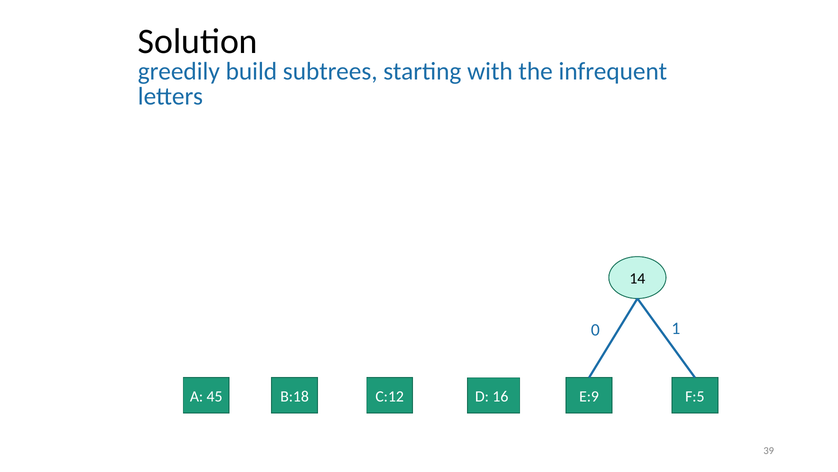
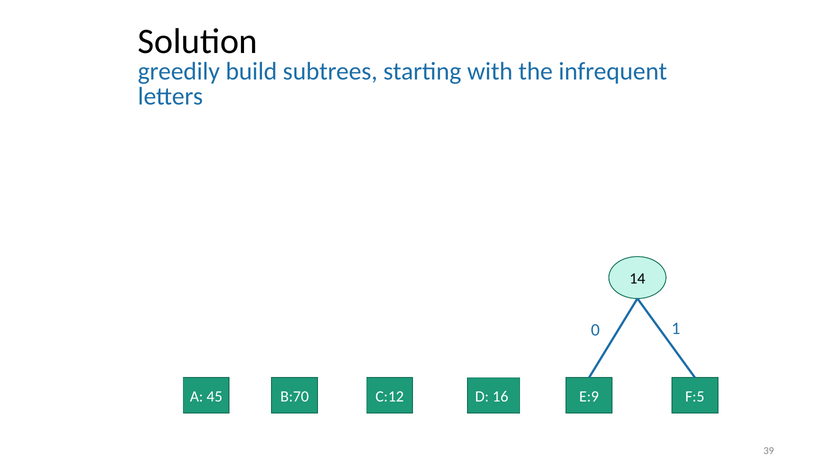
B:18: B:18 -> B:70 (295, 396)
